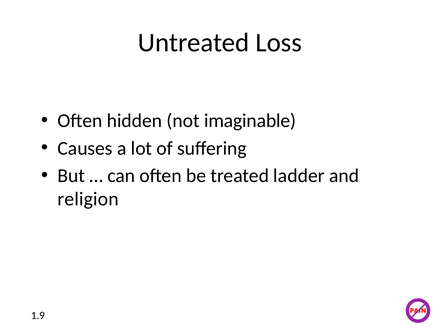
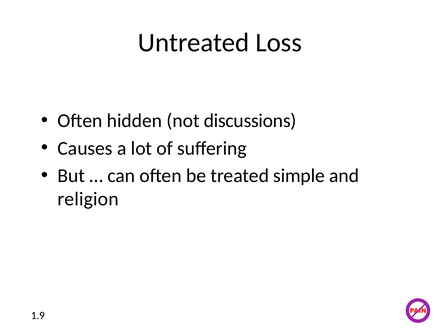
imaginable: imaginable -> discussions (250, 121)
ladder: ladder -> simple (299, 176)
